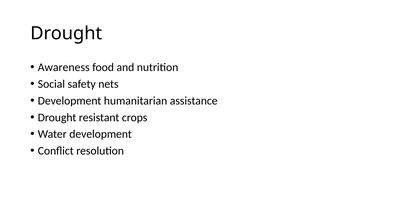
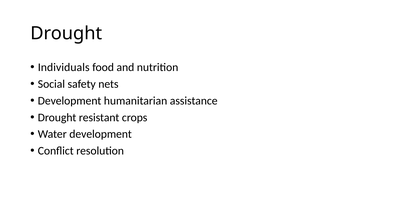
Awareness: Awareness -> Individuals (64, 67)
